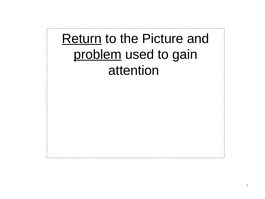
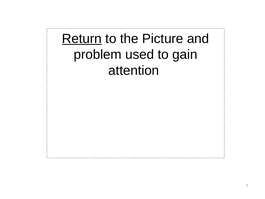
problem underline: present -> none (98, 55)
